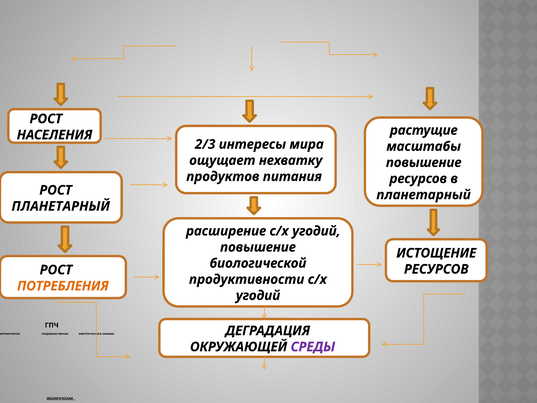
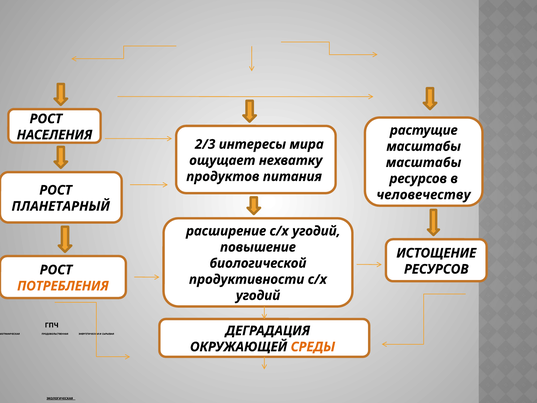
повышение: повышение -> масштабы (424, 162)
планетарный: планетарный -> человечеству (424, 195)
СРЕДЫ colour: purple -> orange (313, 347)
